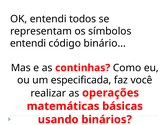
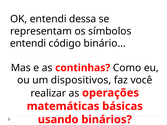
todos: todos -> dessa (83, 19)
especificada: especificada -> dispositivos (81, 80)
